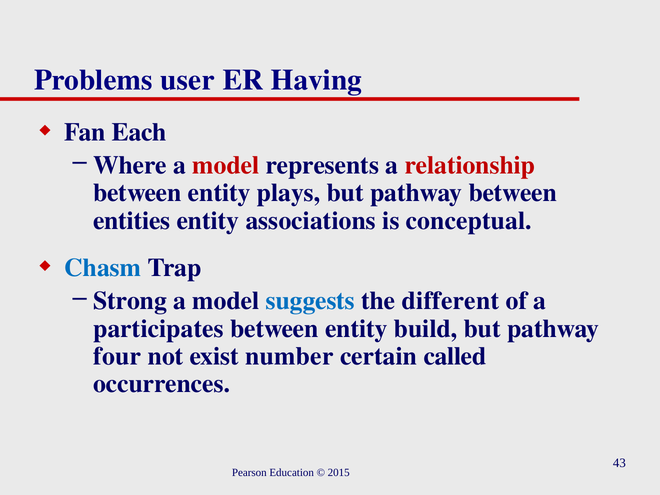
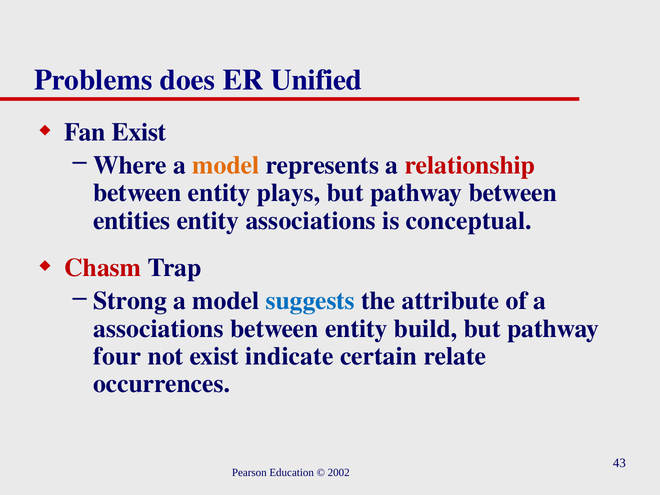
user: user -> does (188, 80)
Having: Having -> Unified (316, 80)
Fan Each: Each -> Exist (139, 132)
model colour: red -> orange (226, 165)
Chasm colour: blue -> red (103, 268)
different: different -> attribute (450, 301)
participates: participates -> associations (158, 329)
number: number -> indicate (289, 356)
called: called -> relate (455, 356)
2015: 2015 -> 2002 (339, 473)
